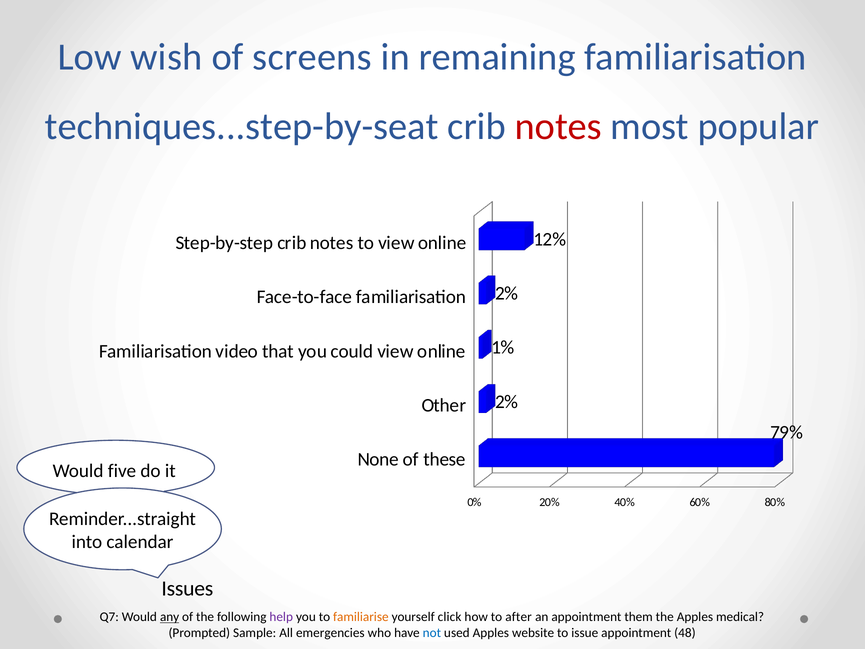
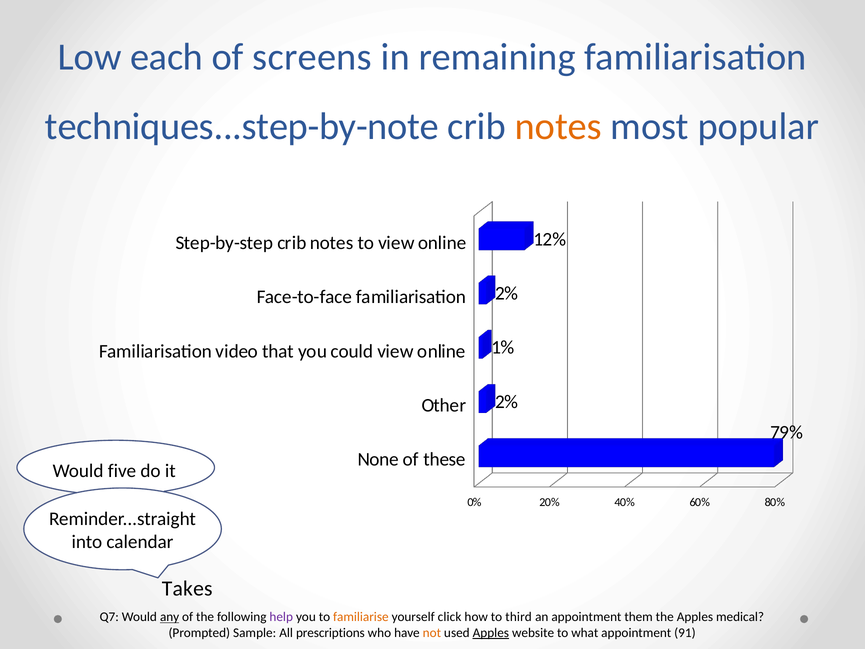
wish: wish -> each (167, 57)
techniques...step-by-seat: techniques...step-by-seat -> techniques...step-by-note (242, 127)
notes colour: red -> orange (558, 127)
Issues: Issues -> Takes (187, 588)
after: after -> third (519, 617)
emergencies: emergencies -> prescriptions (330, 633)
not colour: blue -> orange (432, 633)
Apples underline: none -> present (491, 633)
issue: issue -> what (585, 633)
48: 48 -> 91 (685, 633)
